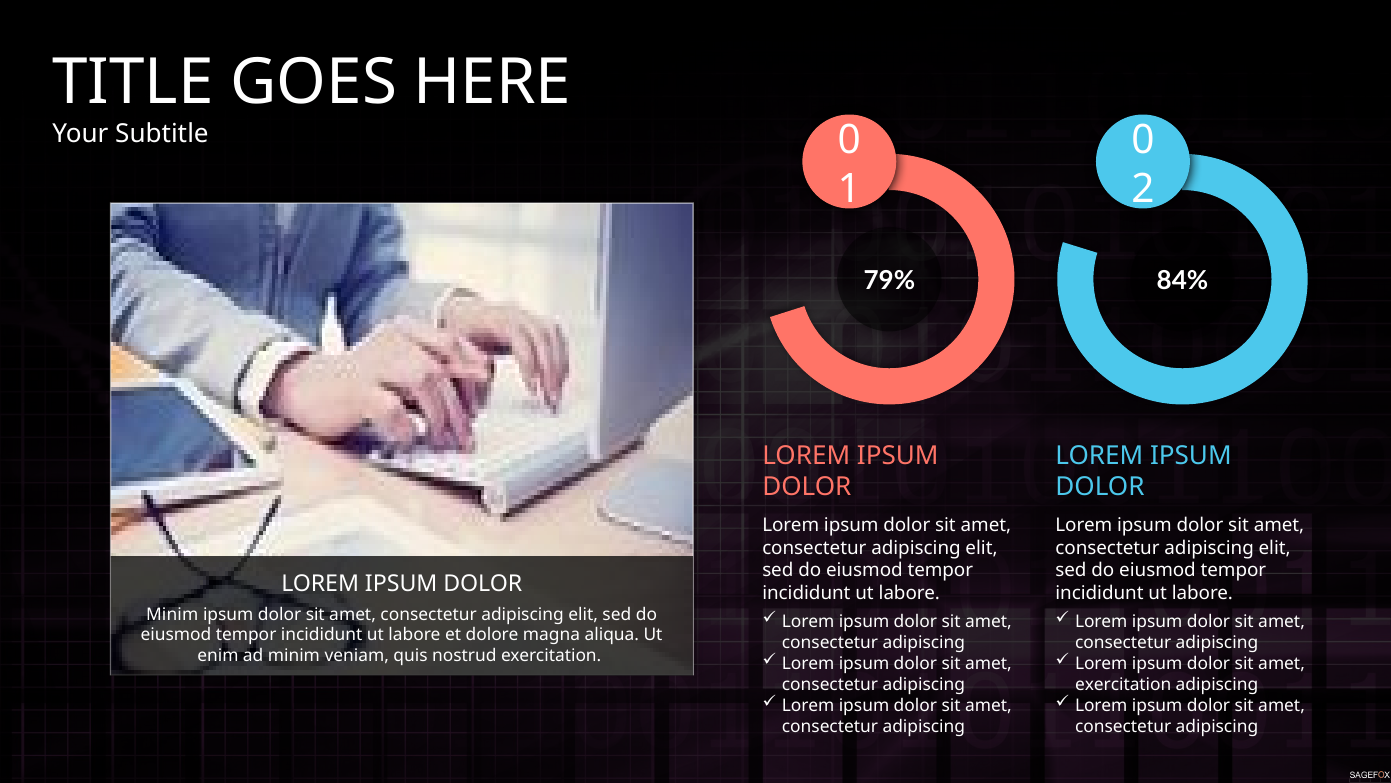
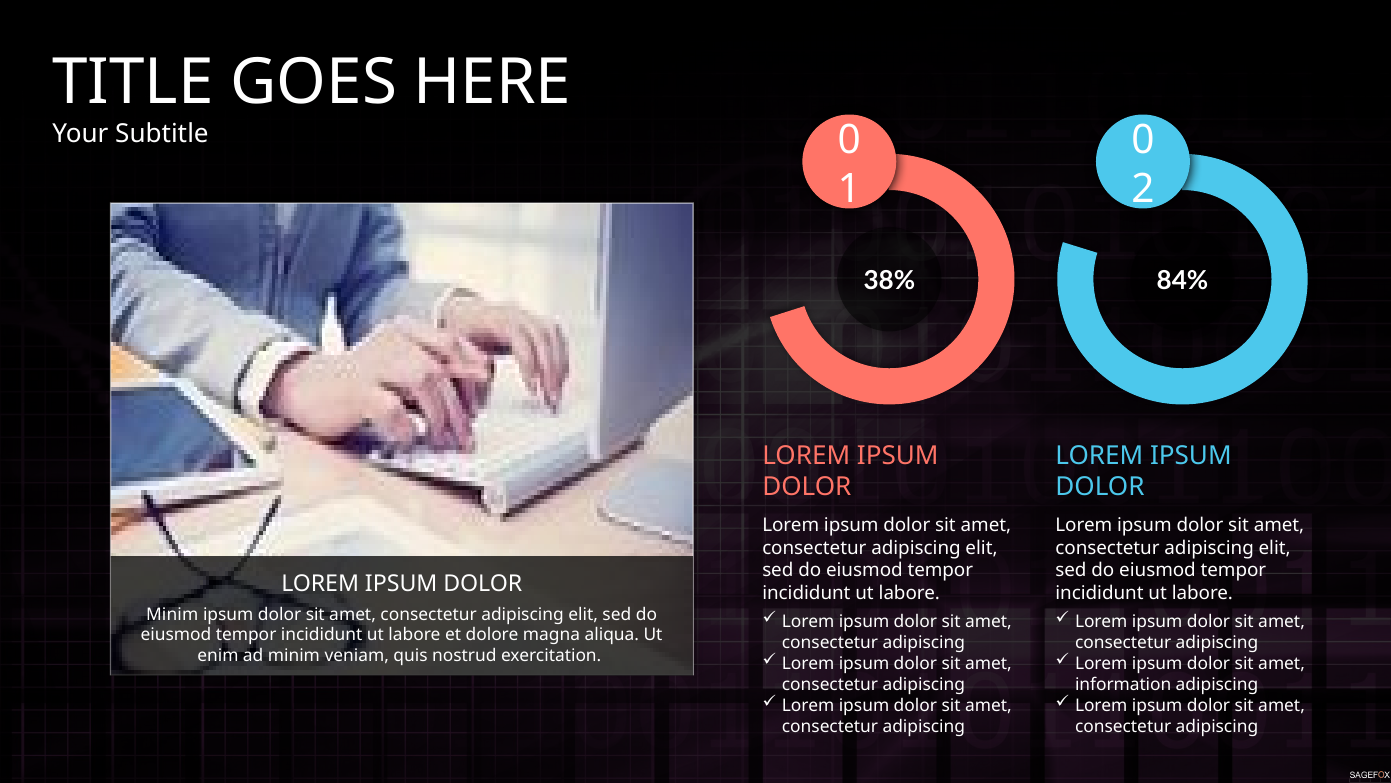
79%: 79% -> 38% (889, 281)
exercitation: exercitation -> information (1123, 684)
